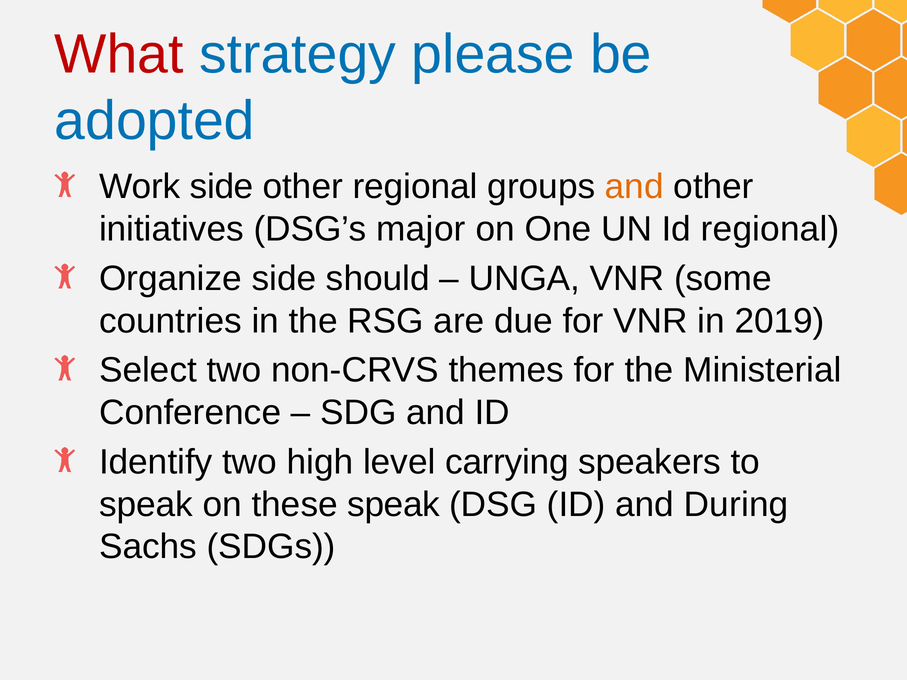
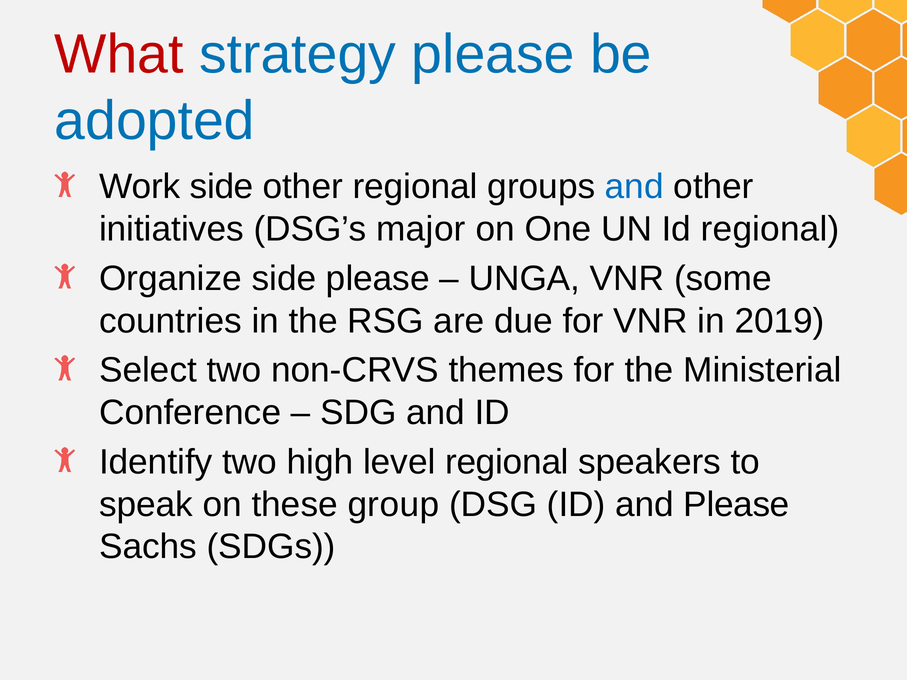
and colour: orange -> blue (634, 187)
side should: should -> please (378, 279)
level carrying: carrying -> regional (507, 462)
these speak: speak -> group (393, 505)
and During: During -> Please (736, 505)
